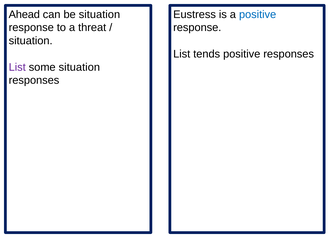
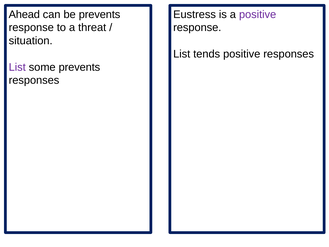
be situation: situation -> prevents (100, 14)
positive colour: blue -> purple (258, 14)
some situation: situation -> prevents (79, 67)
